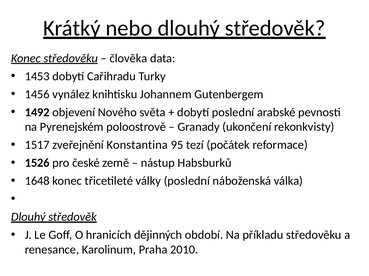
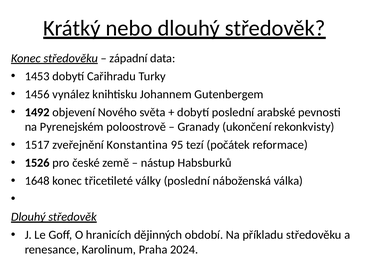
člověka: člověka -> západní (129, 58)
2010: 2010 -> 2024 (184, 250)
